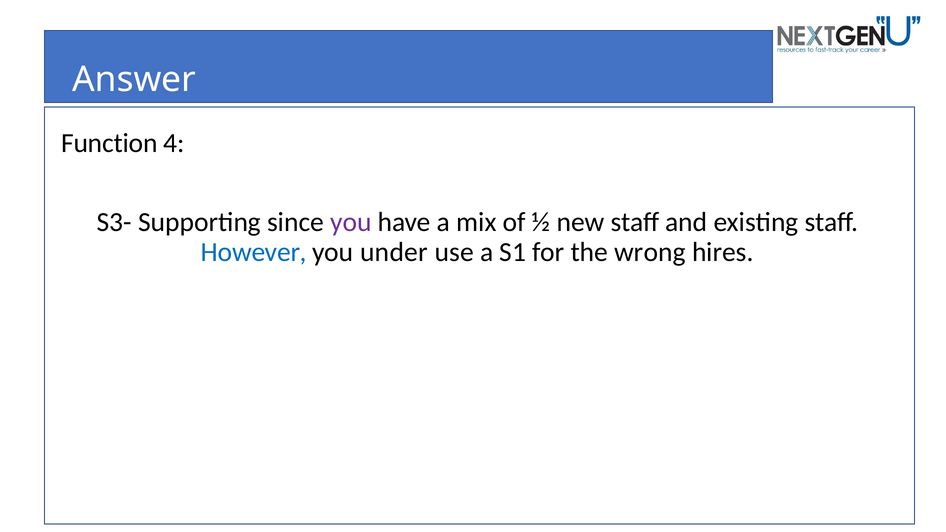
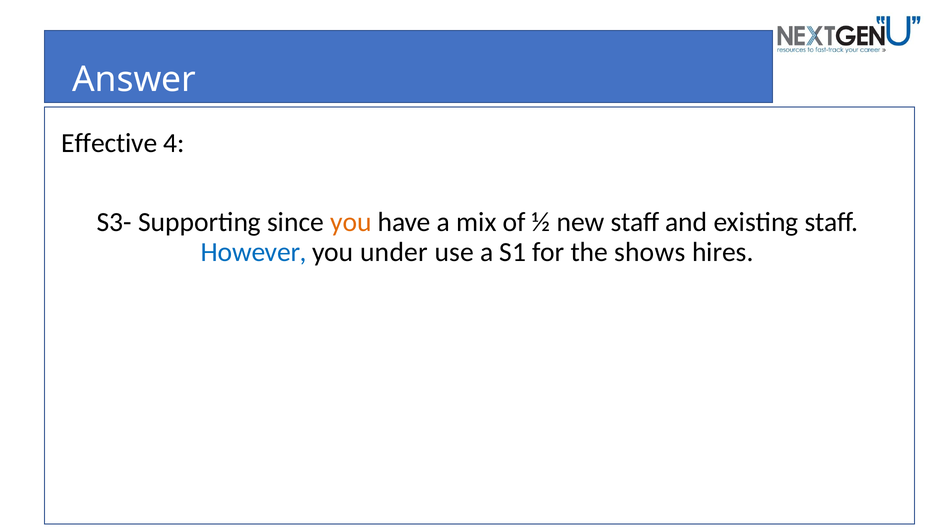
Function: Function -> Effective (109, 143)
you colour: purple -> orange (351, 222)
wrong: wrong -> shows (650, 252)
